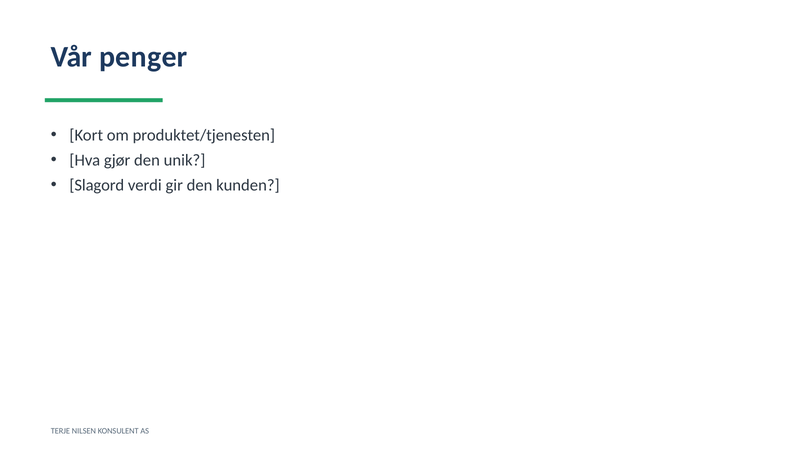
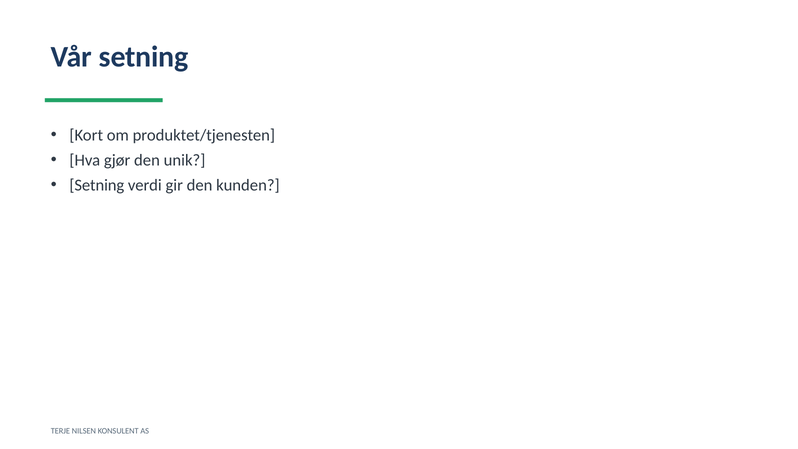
Vår penger: penger -> setning (144, 57)
Slagord: Slagord -> Setning (97, 185)
